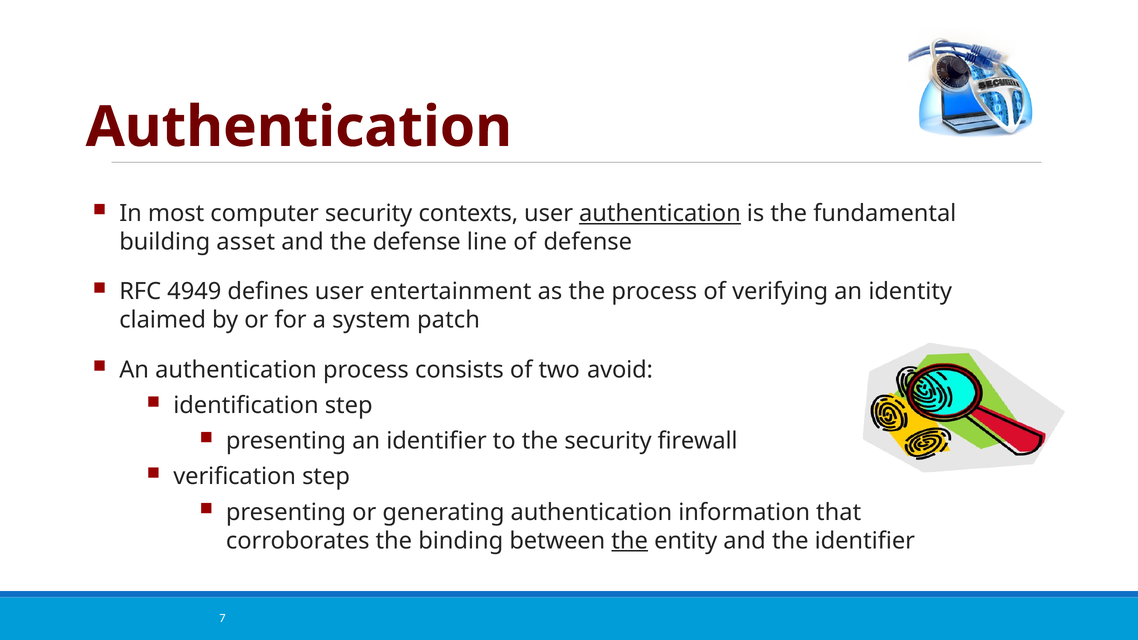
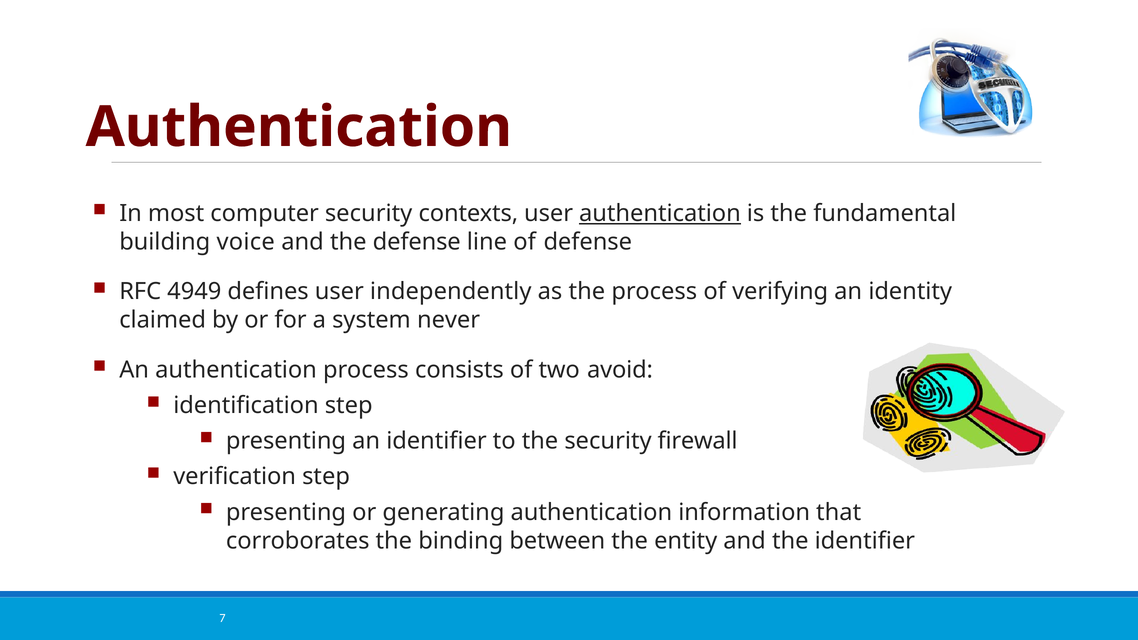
asset: asset -> voice (246, 242)
entertainment: entertainment -> independently (451, 292)
patch: patch -> never (449, 320)
the underline: present -> none (630, 541)
